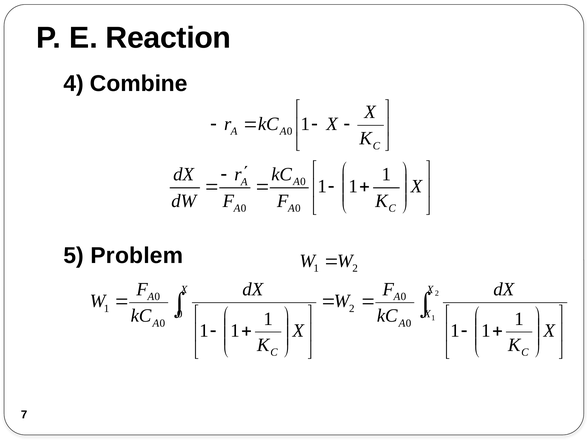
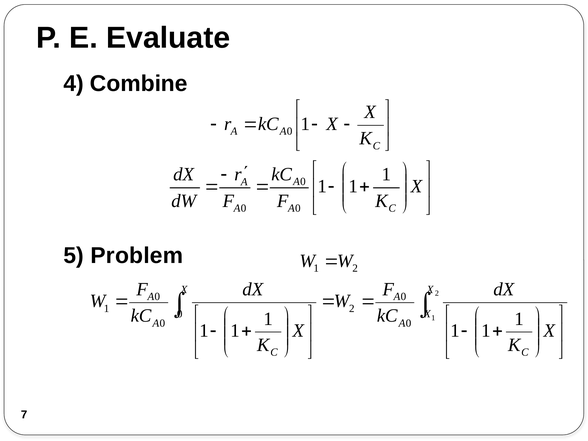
Reaction: Reaction -> Evaluate (168, 38)
